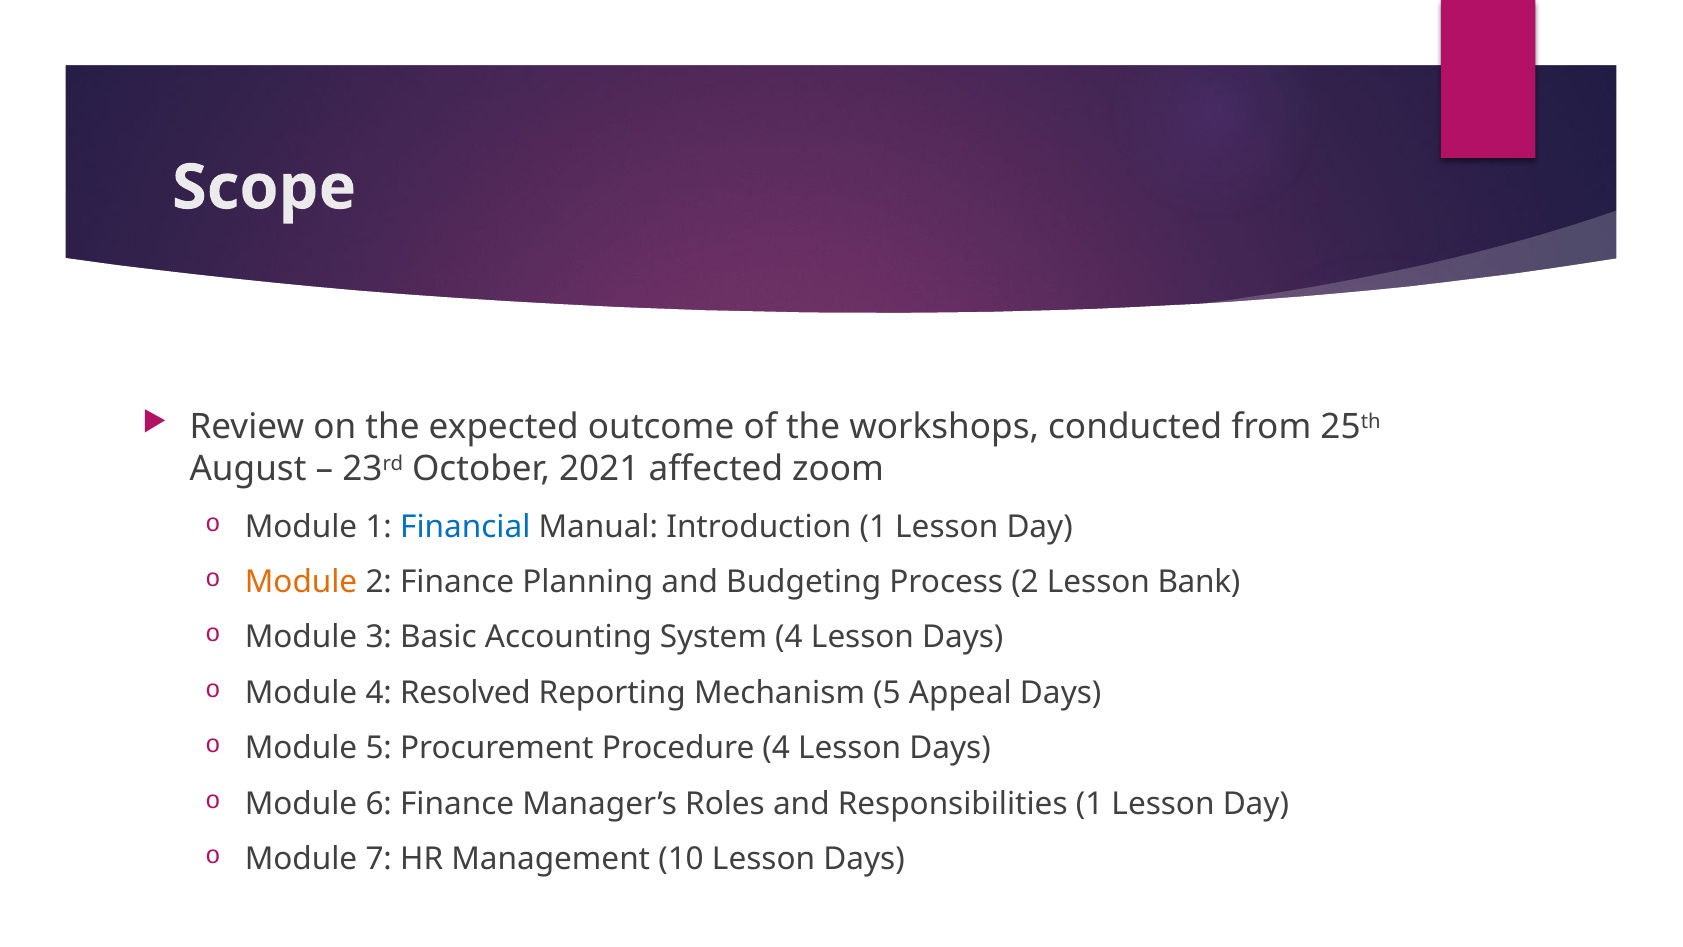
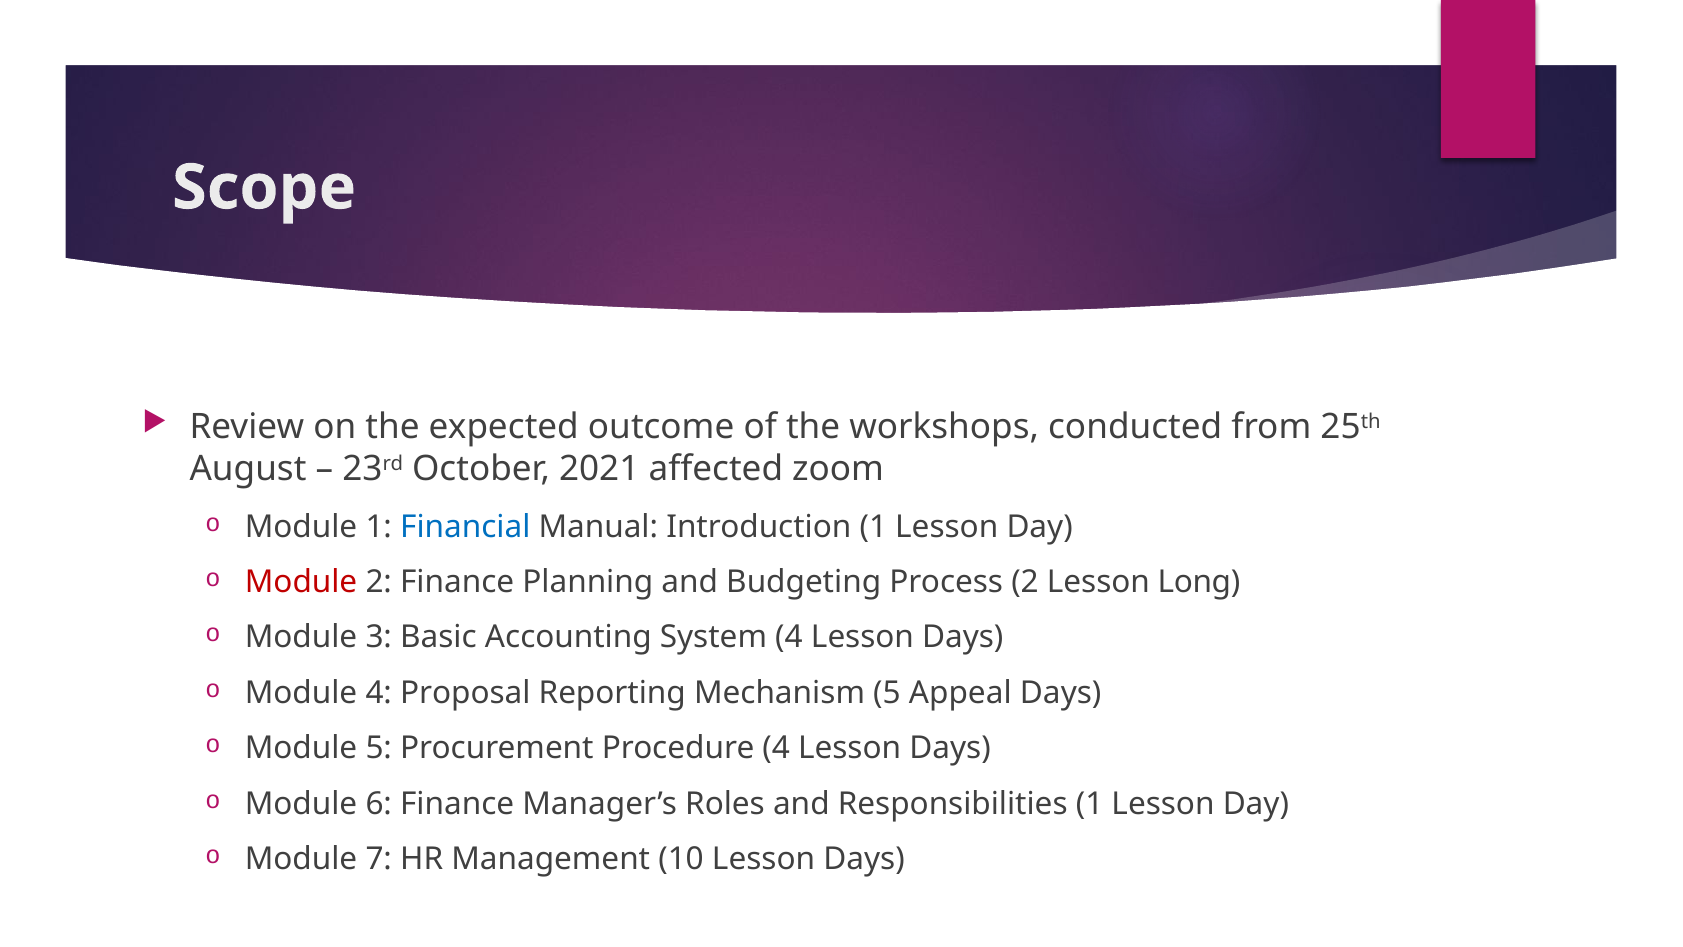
Module colour: orange -> red (301, 582)
Bank: Bank -> Long (1199, 582)
Resolved: Resolved -> Proposal (465, 693)
